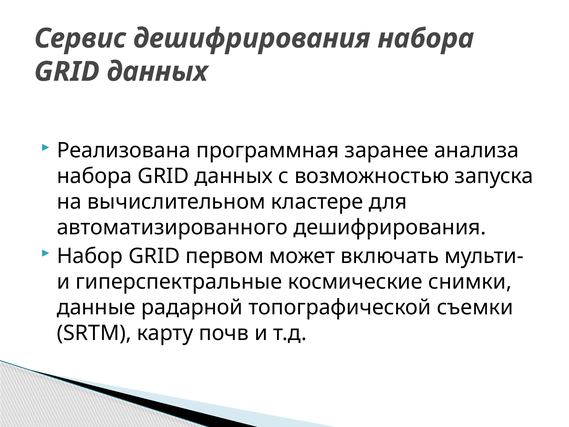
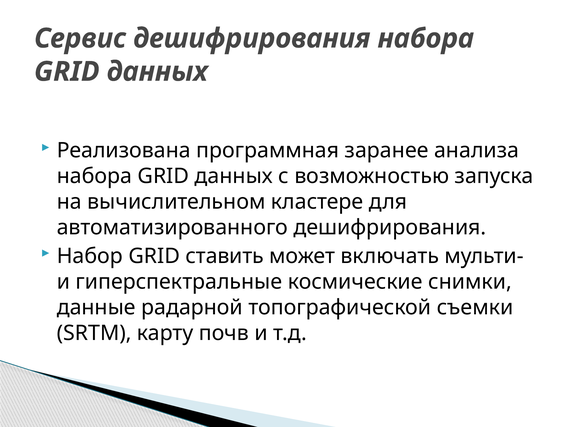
первом: первом -> ставить (225, 256)
